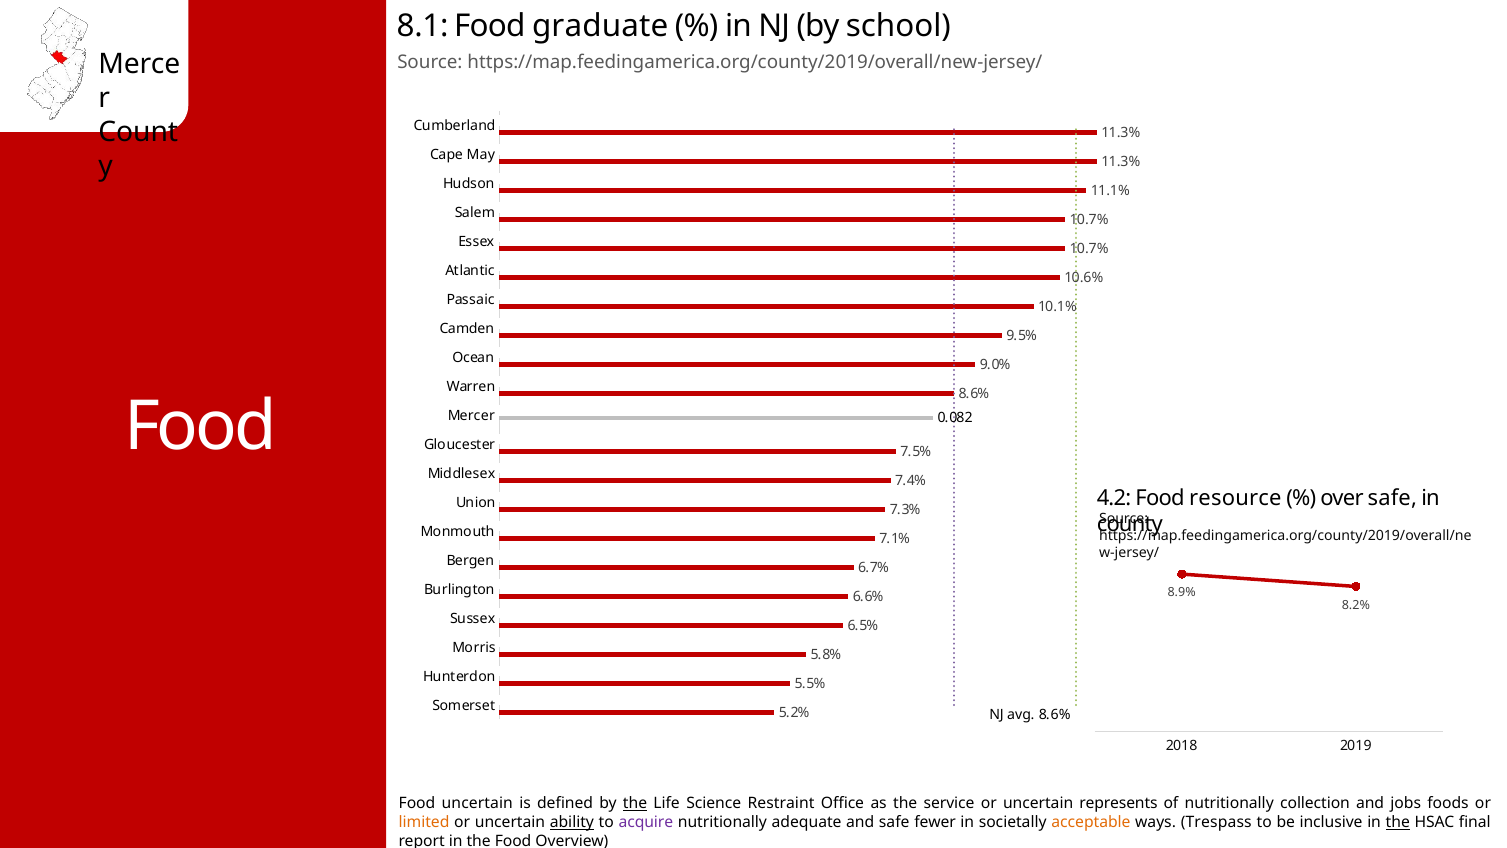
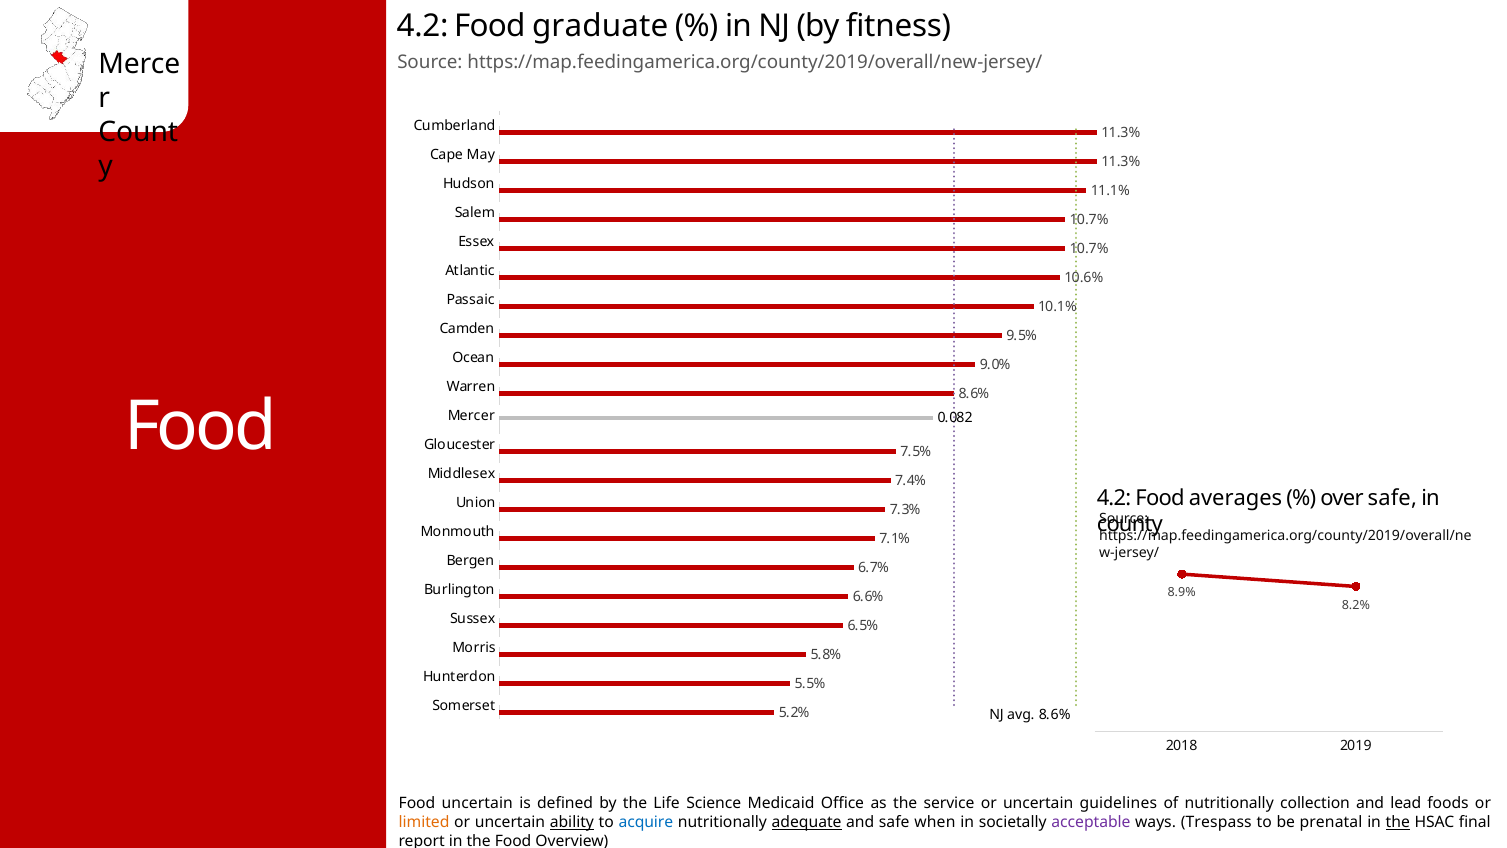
8.1: 8.1 -> 4.2 (423, 27)
school: school -> fitness (898, 27)
resource: resource -> averages (1236, 498)
the underline: present -> none (635, 803)
Restraint: Restraint -> Medicaid (781, 803)
represents: represents -> guidelines (1118, 803)
jobs: jobs -> lead (1406, 803)
acquire colour: purple -> blue (646, 822)
adequate underline: none -> present (807, 822)
fewer: fewer -> when (935, 822)
acceptable colour: orange -> purple (1091, 822)
inclusive: inclusive -> prenatal (1331, 822)
